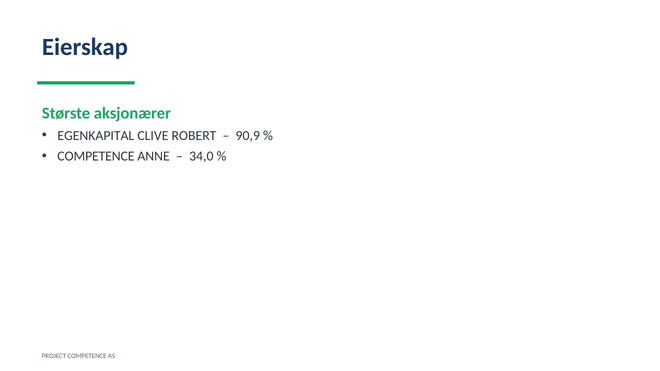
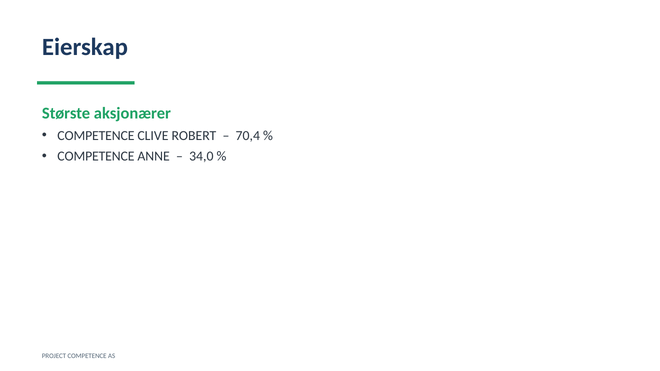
EGENKAPITAL: EGENKAPITAL -> COMPETENCE (96, 136)
90,9: 90,9 -> 70,4 (248, 136)
